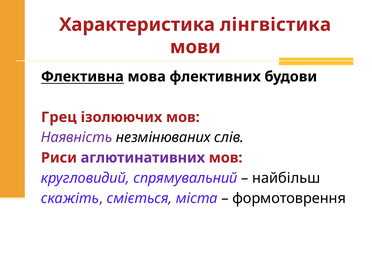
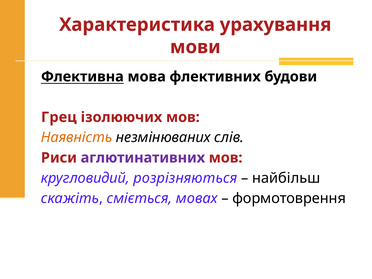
лінгвістика: лінгвістика -> урахування (276, 25)
Наявність colour: purple -> orange (77, 137)
спрямувальний: спрямувальний -> розрізняються (185, 178)
міста: міста -> мовах (197, 198)
